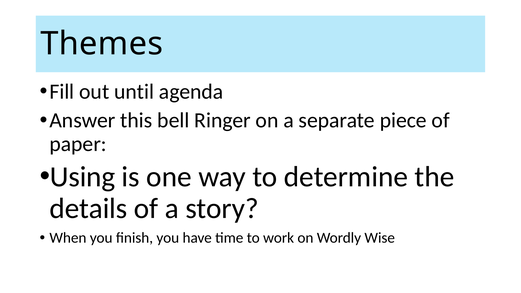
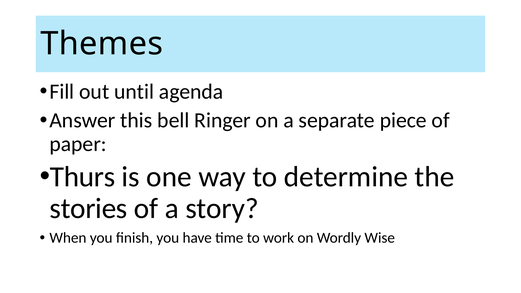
Using: Using -> Thurs (83, 177)
details: details -> stories (88, 208)
